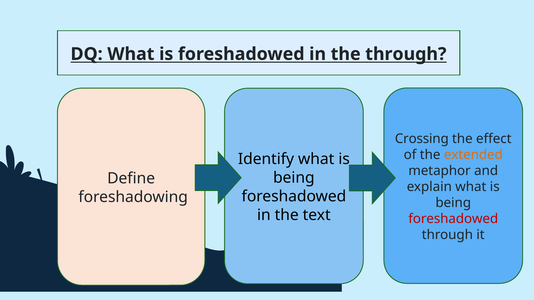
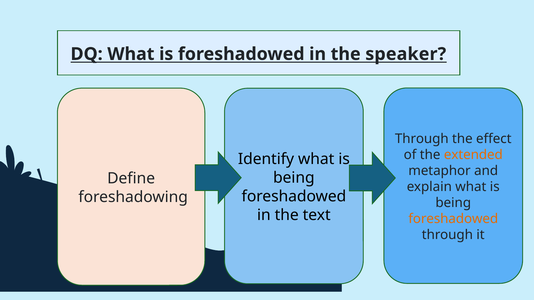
the through: through -> speaker (406, 54)
Crossing: Crossing -> Through (422, 139)
foreshadowed colour: red -> orange (453, 219)
